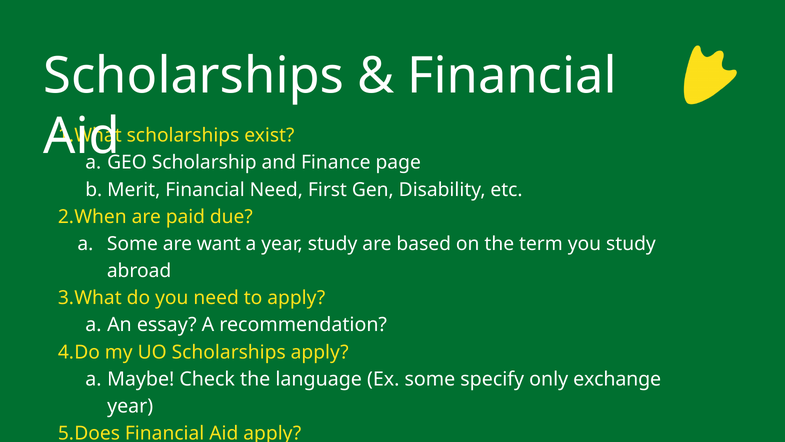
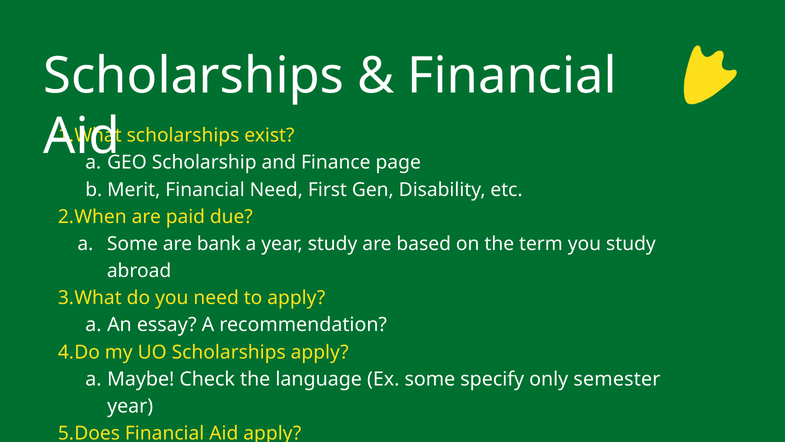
want: want -> bank (219, 244)
exchange: exchange -> semester (617, 379)
